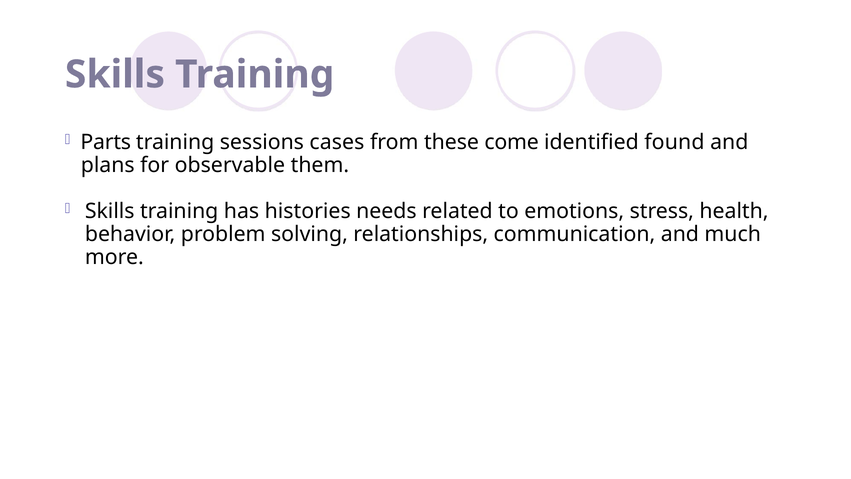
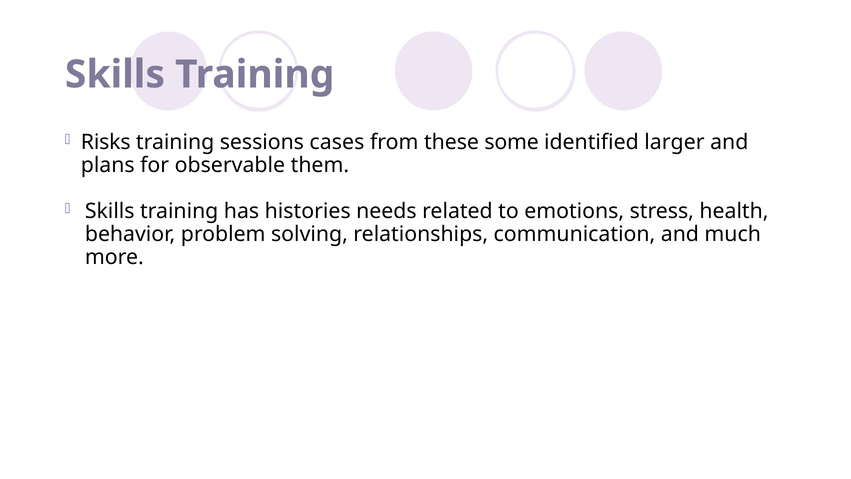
Parts: Parts -> Risks (106, 142)
come: come -> some (512, 142)
found: found -> larger (674, 142)
